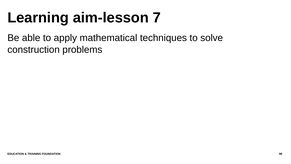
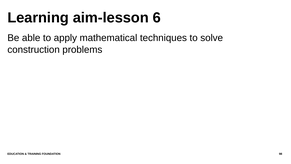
7: 7 -> 6 (157, 18)
